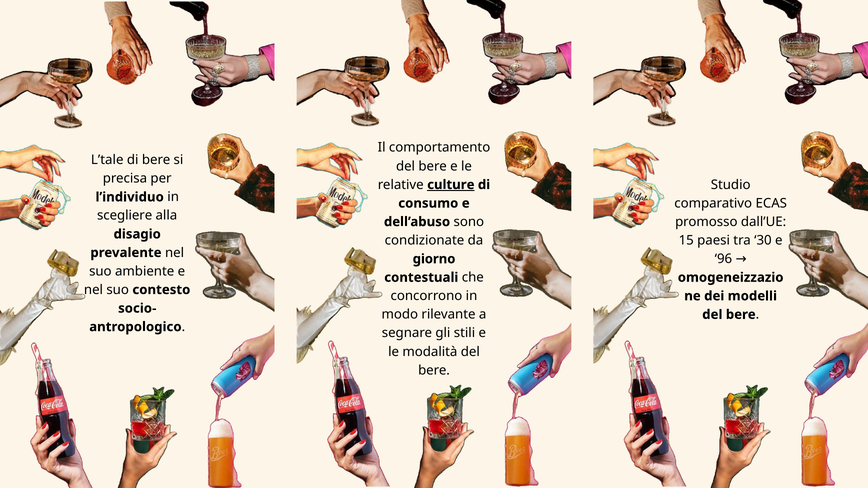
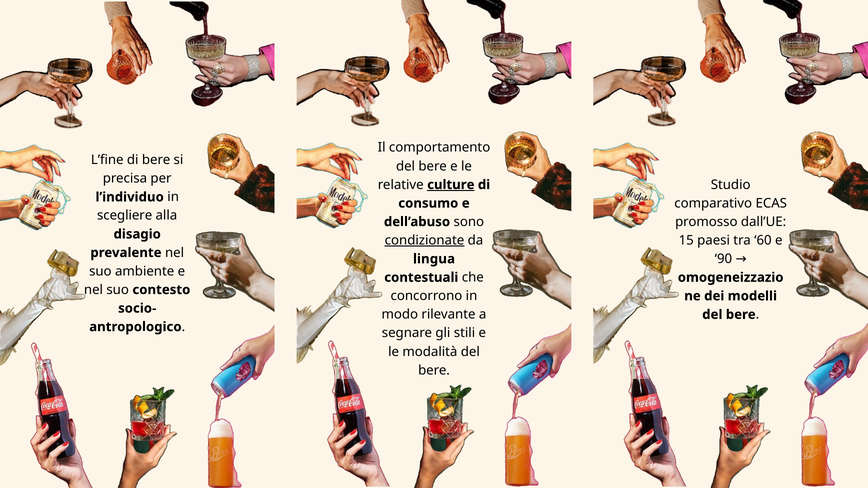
L’tale: L’tale -> L’fine (107, 160)
30: 30 -> 60 (763, 240)
condizionate underline: none -> present (425, 240)
96: 96 -> 90 (723, 259)
giorno: giorno -> lingua (434, 259)
